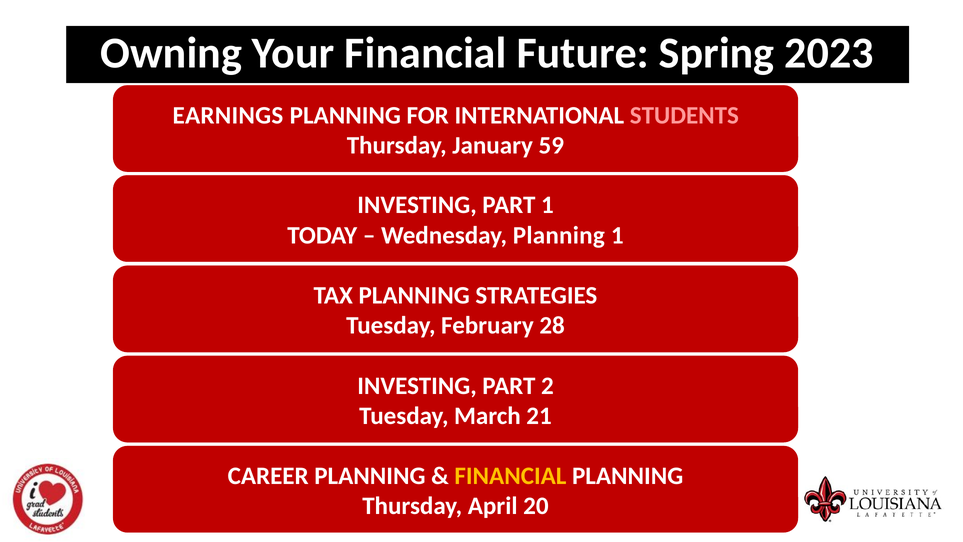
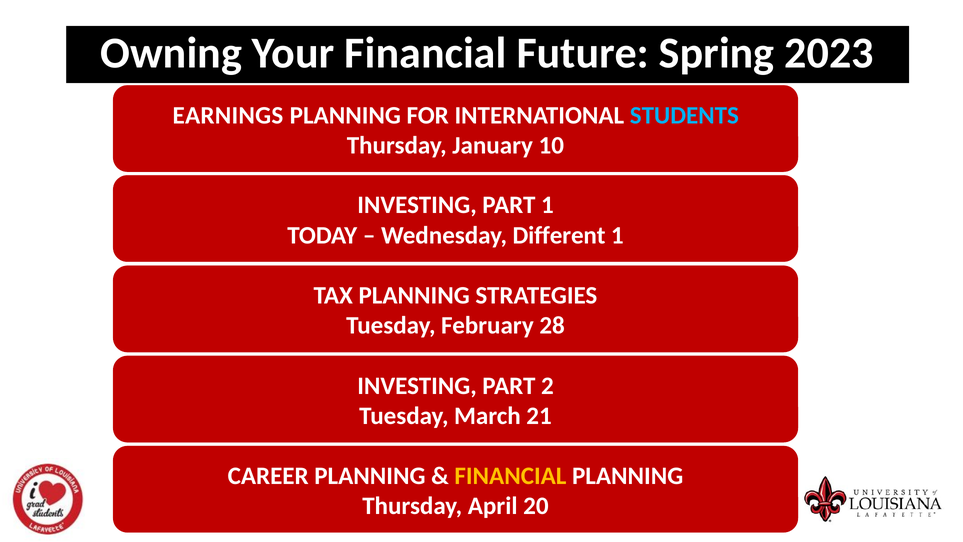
STUDENTS colour: pink -> light blue (684, 115)
59: 59 -> 10 (551, 145)
Wednesday Planning: Planning -> Different (559, 235)
